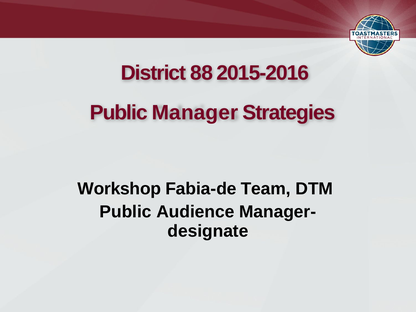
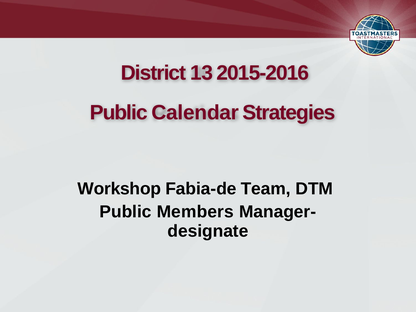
88: 88 -> 13 (202, 73)
Manager: Manager -> Calendar (195, 112)
Audience: Audience -> Members (195, 212)
